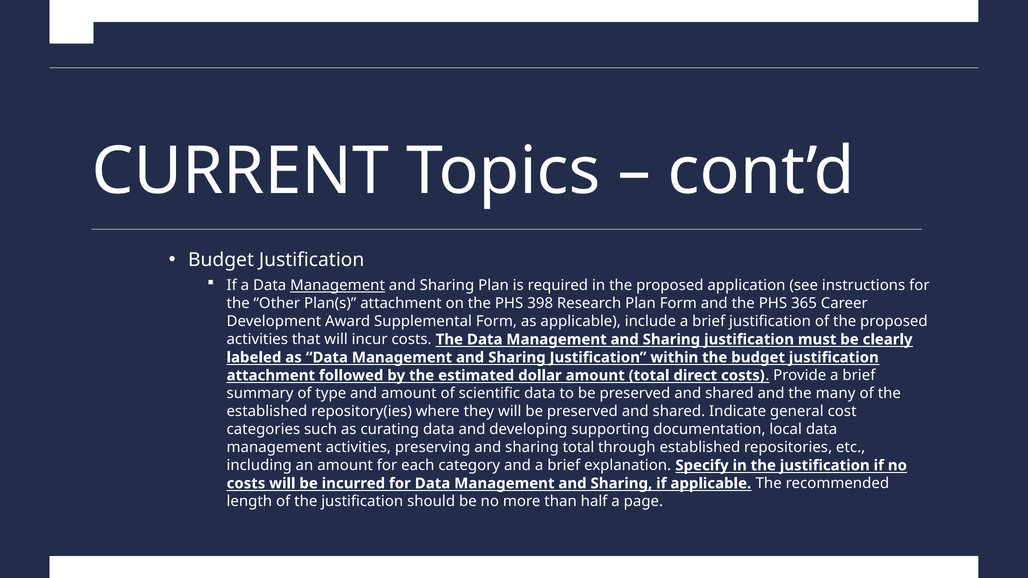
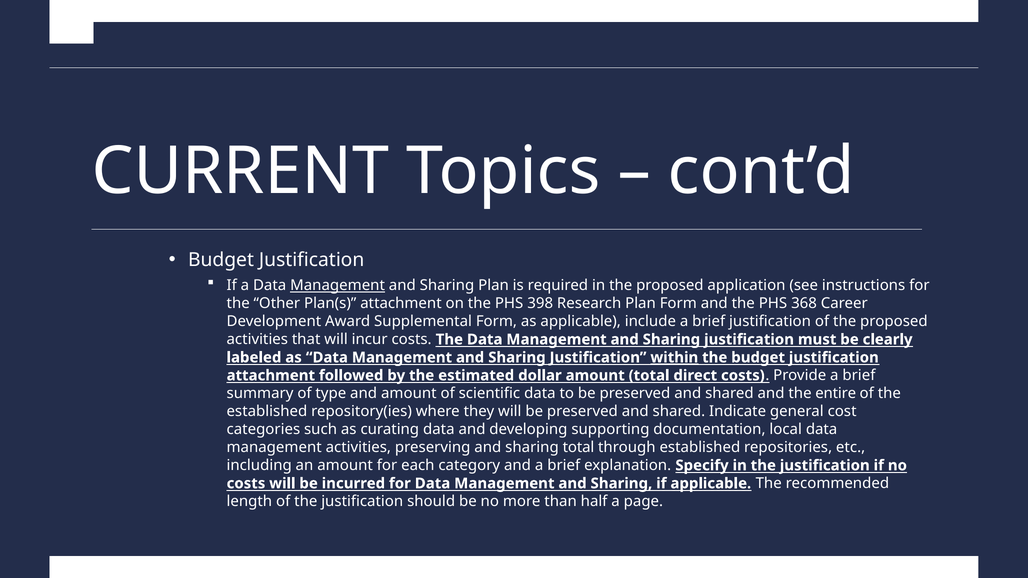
365: 365 -> 368 (804, 304)
within underline: none -> present (674, 358)
many: many -> entire (836, 394)
